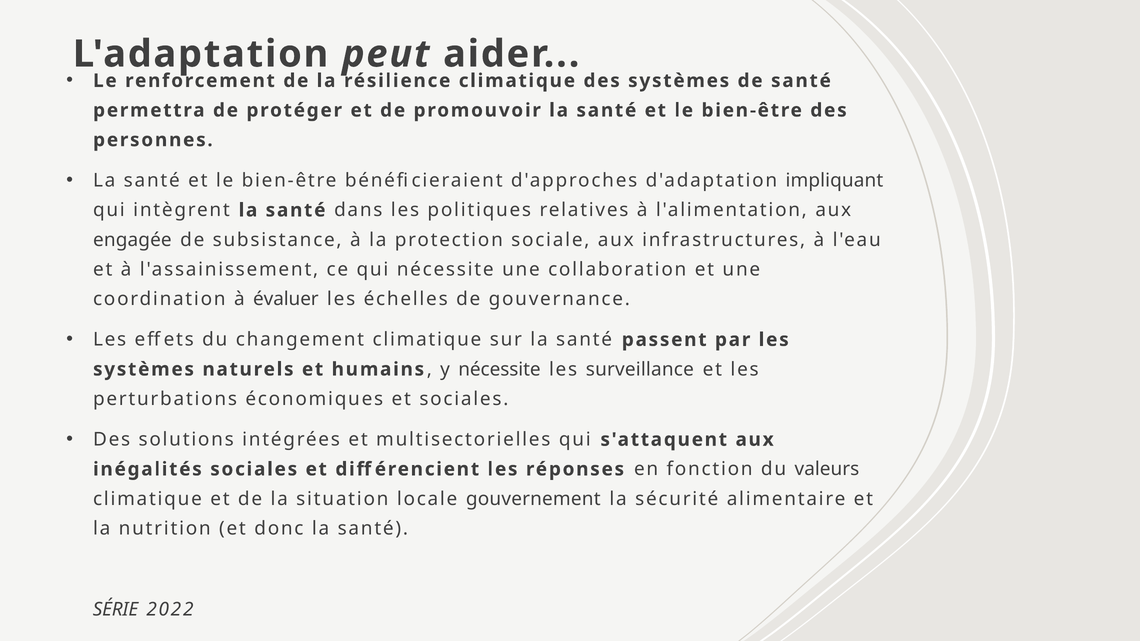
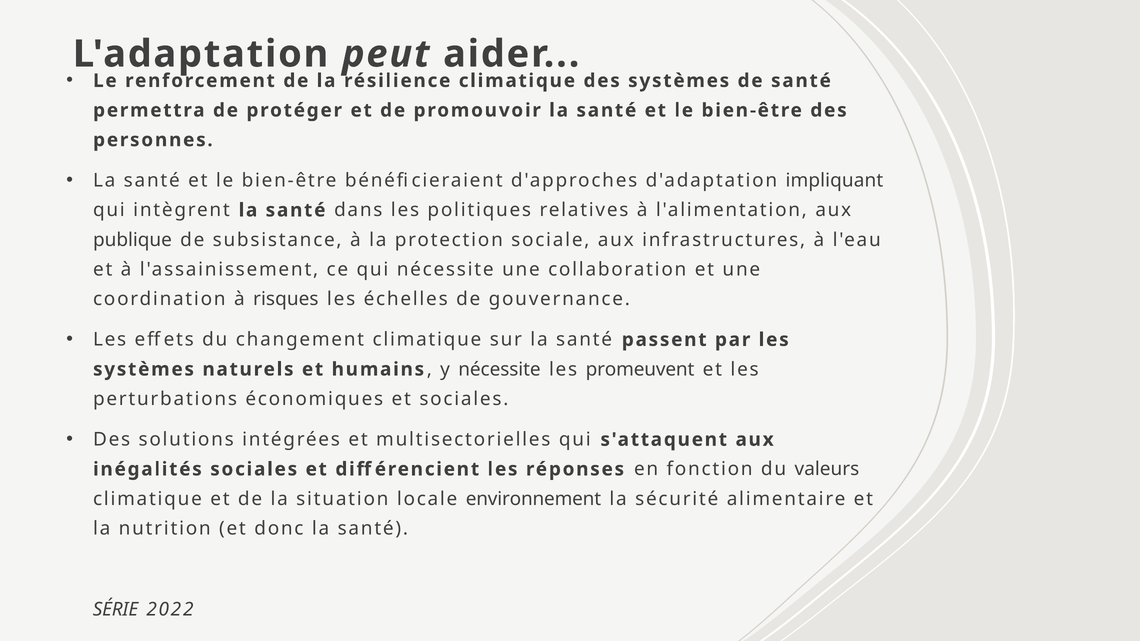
engagée: engagée -> publique (132, 240)
évaluer: évaluer -> risques (286, 299)
surveillance: surveillance -> promeuvent (640, 369)
gouvernement: gouvernement -> environnement (533, 499)
